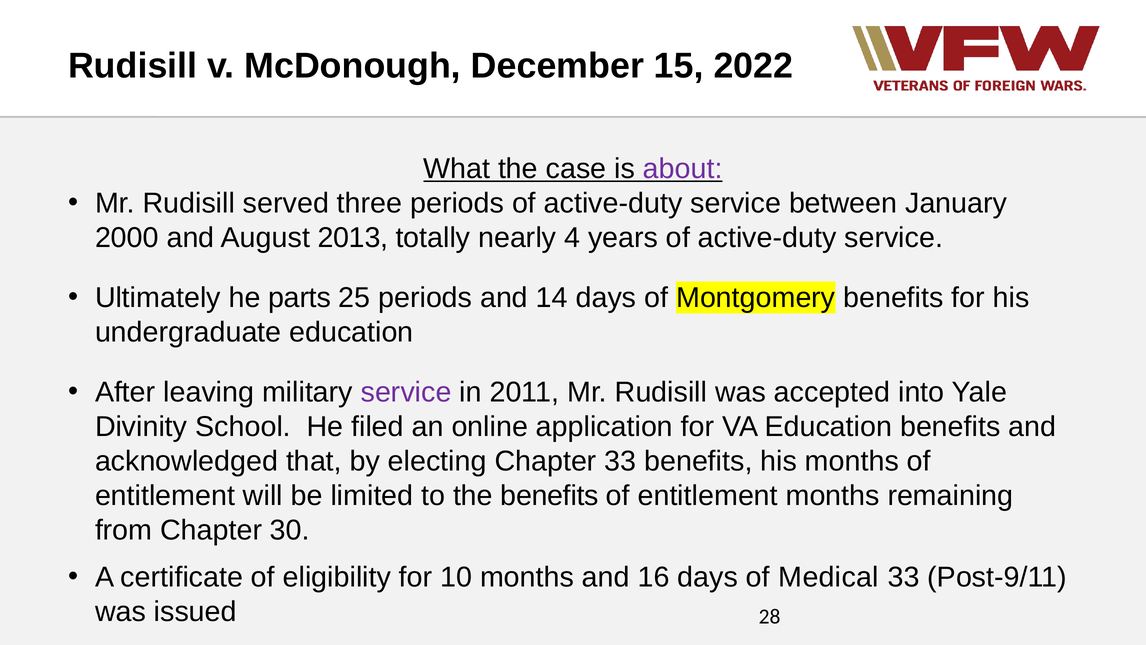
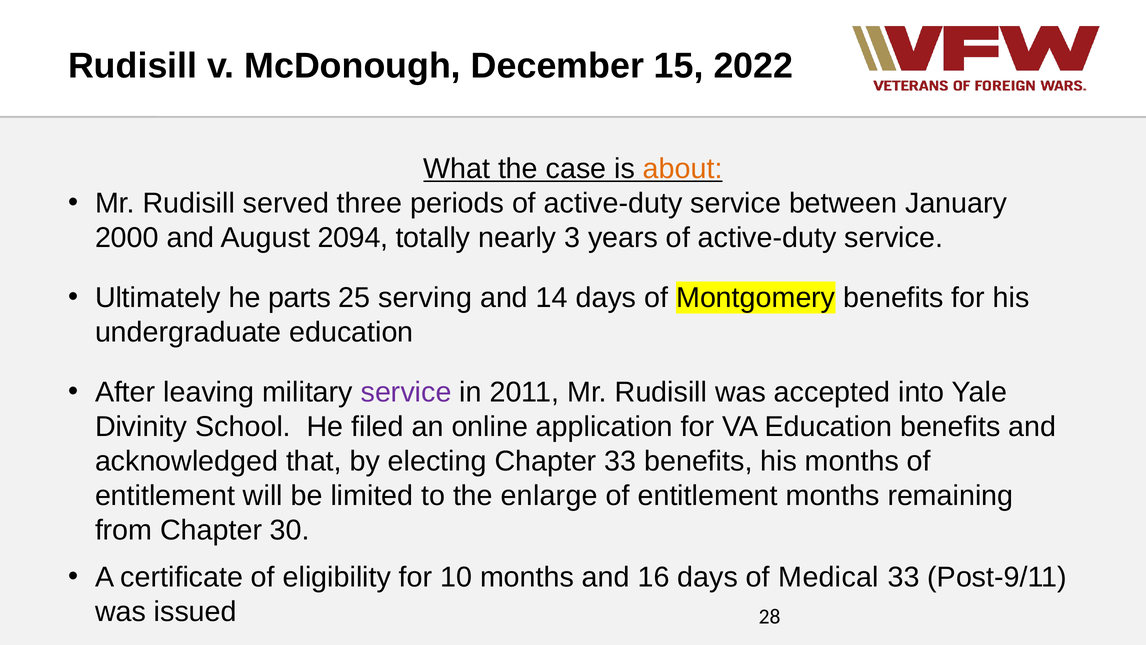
about colour: purple -> orange (683, 169)
2013: 2013 -> 2094 (353, 238)
4: 4 -> 3 (572, 238)
25 periods: periods -> serving (425, 298)
the benefits: benefits -> enlarge (549, 495)
